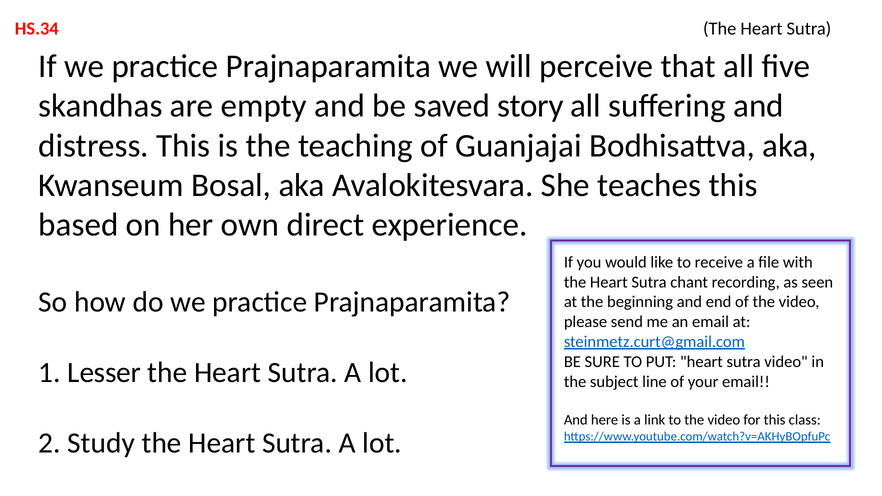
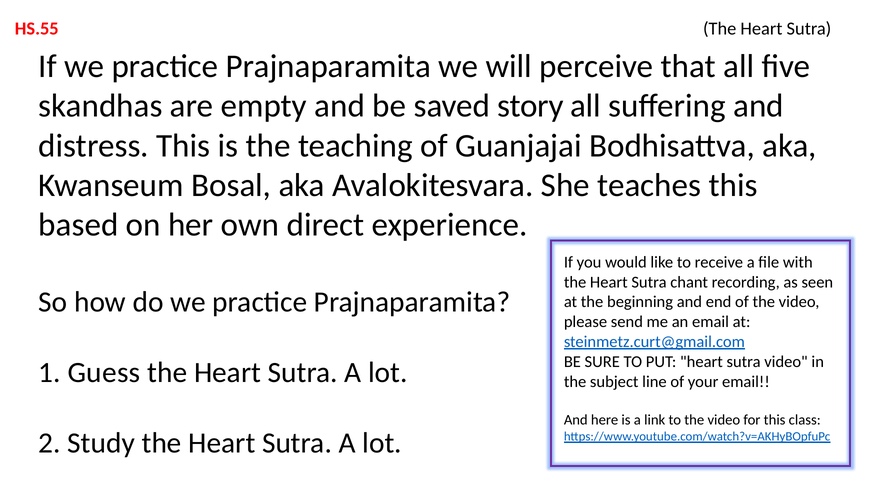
HS.34: HS.34 -> HS.55 (37, 29)
Lesser: Lesser -> Guess (104, 373)
